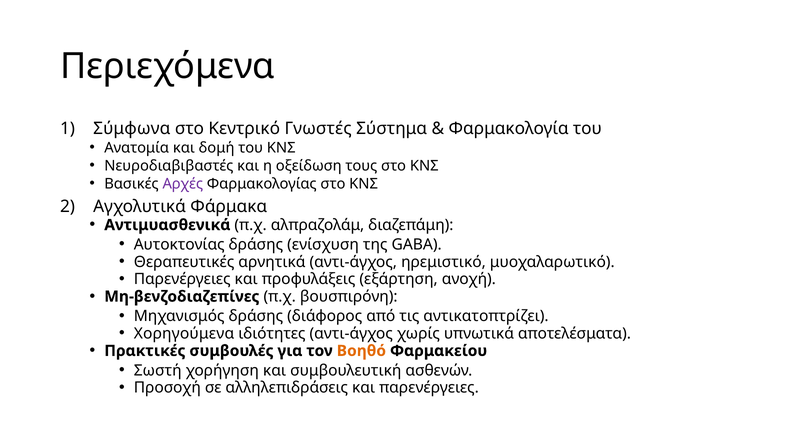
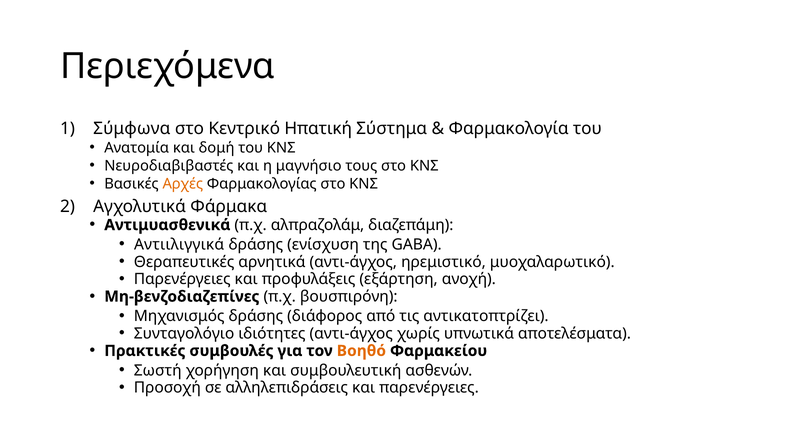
Γνωστές: Γνωστές -> Ηπατική (318, 128)
οξείδωση: οξείδωση -> μαγνήσιο (309, 166)
Αρχές colour: purple -> orange (183, 184)
Αυτοκτονίας: Αυτοκτονίας -> Αντιιλιγγικά (179, 244)
Χορηγούμενα: Χορηγούμενα -> Συνταγολόγιο (184, 333)
